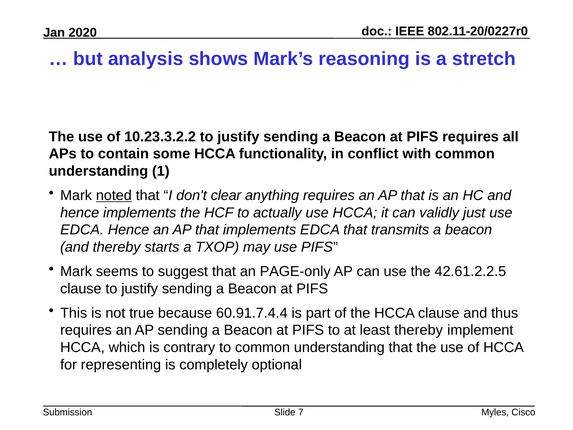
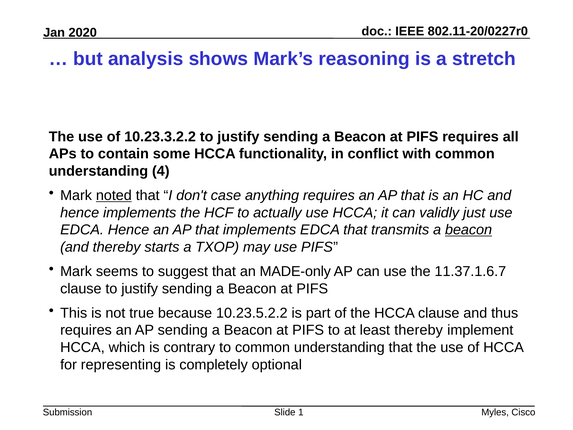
1: 1 -> 4 (161, 171)
clear: clear -> case (226, 195)
beacon underline: none -> present (469, 230)
PAGE-only: PAGE-only -> MADE-only (295, 271)
42.61.2.2.5: 42.61.2.2.5 -> 11.37.1.6.7 (470, 271)
60.91.7.4.4: 60.91.7.4.4 -> 10.23.5.2.2 (252, 313)
7: 7 -> 1 (301, 412)
